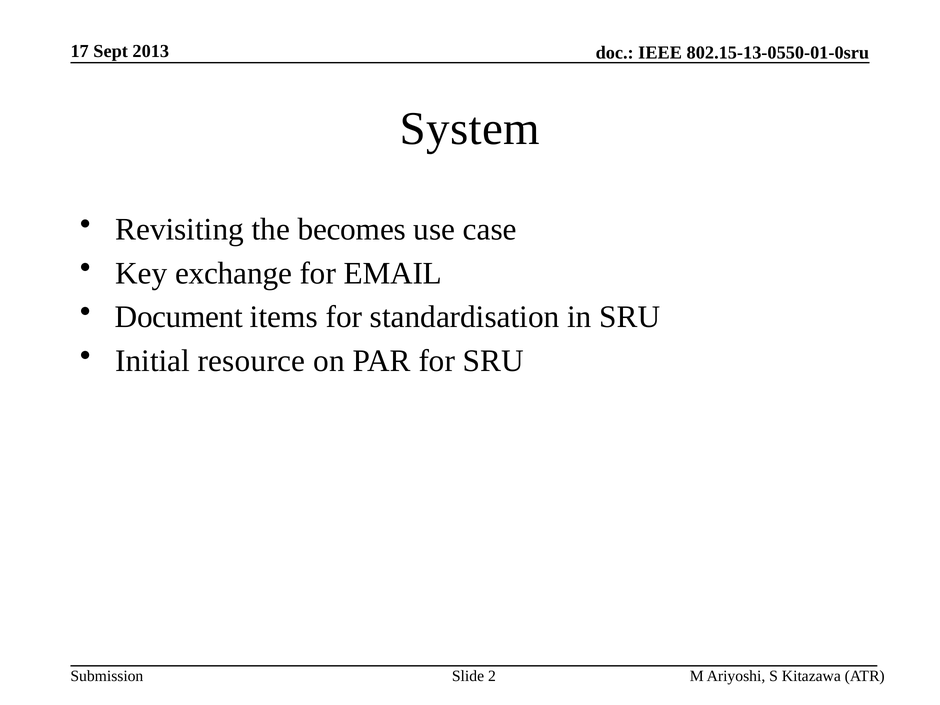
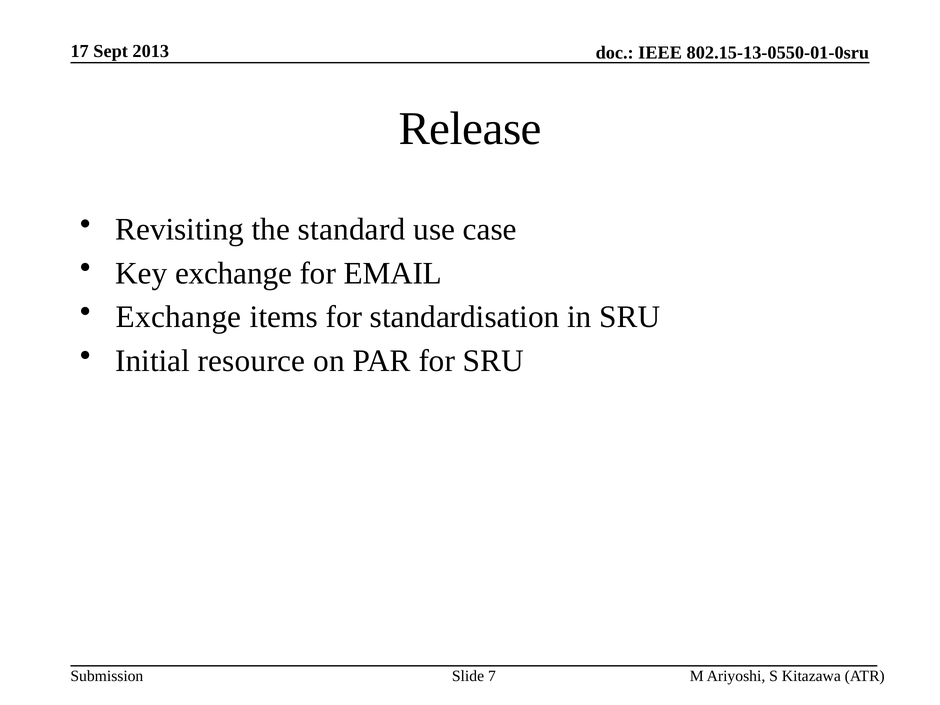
System: System -> Release (470, 129)
becomes: becomes -> standard (352, 229)
Document: Document -> Exchange (179, 317)
2: 2 -> 7 (492, 676)
